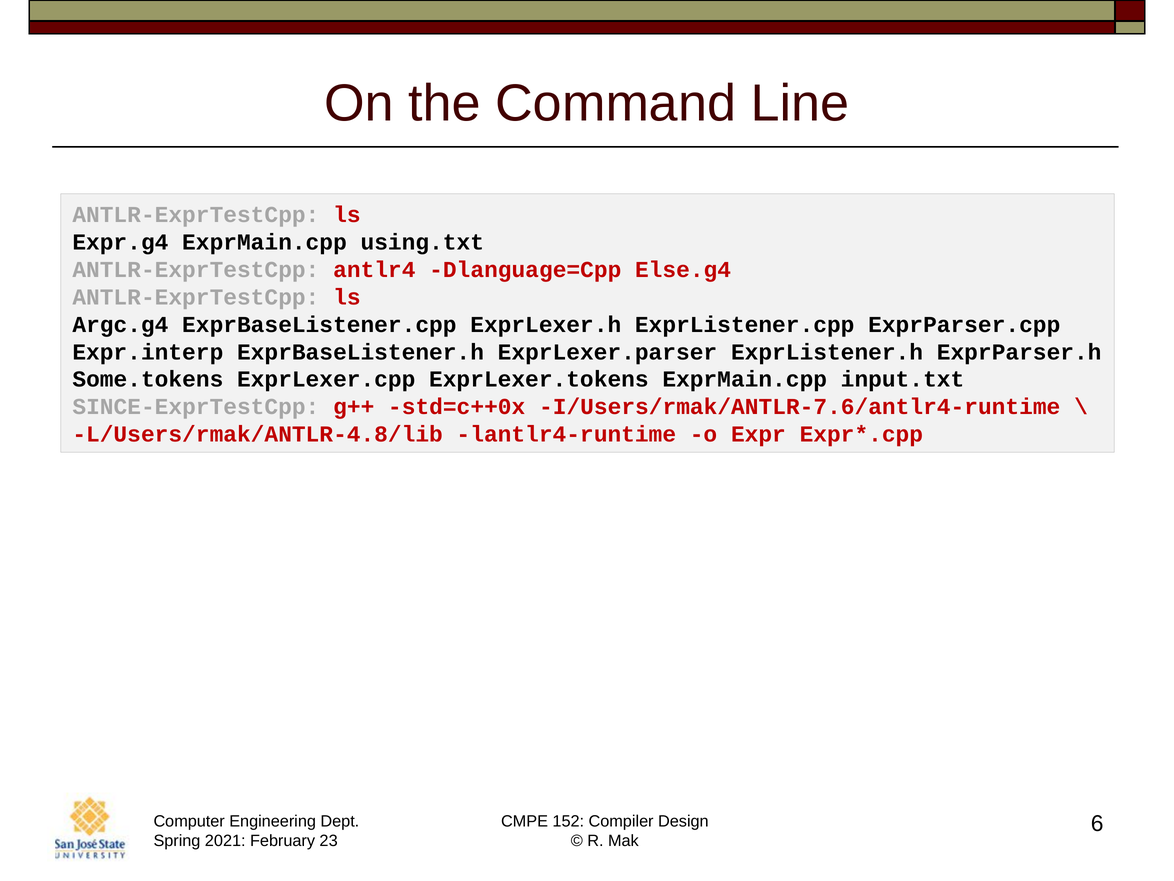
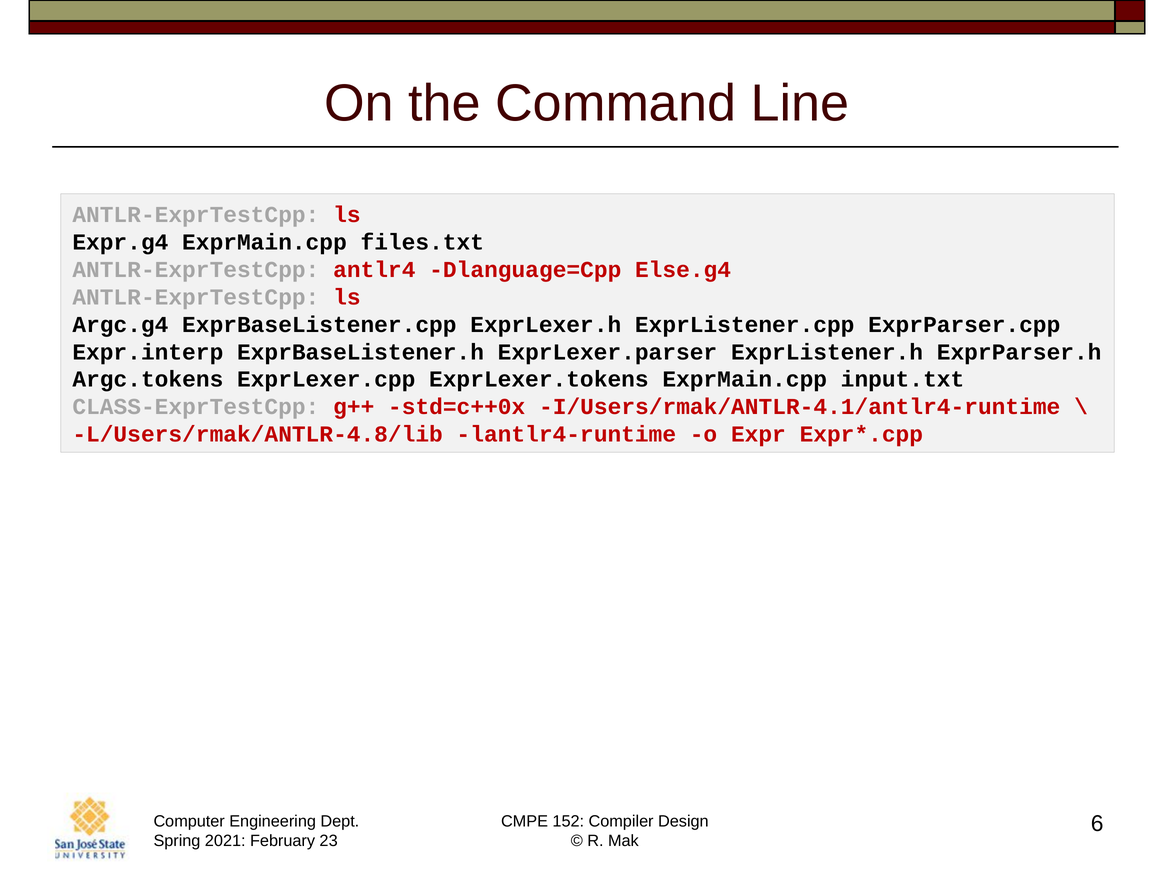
using.txt: using.txt -> files.txt (422, 242)
Some.tokens: Some.tokens -> Argc.tokens (148, 379)
SINCE-ExprTestCpp: SINCE-ExprTestCpp -> CLASS-ExprTestCpp (196, 407)
I/Users/rmak/ANTLR-7.6/antlr4-runtime: I/Users/rmak/ANTLR-7.6/antlr4-runtime -> I/Users/rmak/ANTLR-4.1/antlr4-runtime (800, 407)
